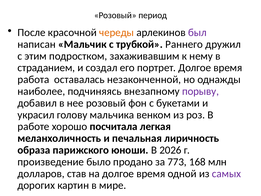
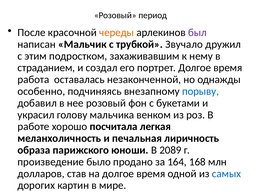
Раннего: Раннего -> Звучало (184, 44)
наиболее: наиболее -> особенно (41, 91)
порыву colour: purple -> blue (200, 91)
2026: 2026 -> 2089 (170, 150)
773: 773 -> 164 (177, 162)
самых colour: purple -> blue (226, 173)
